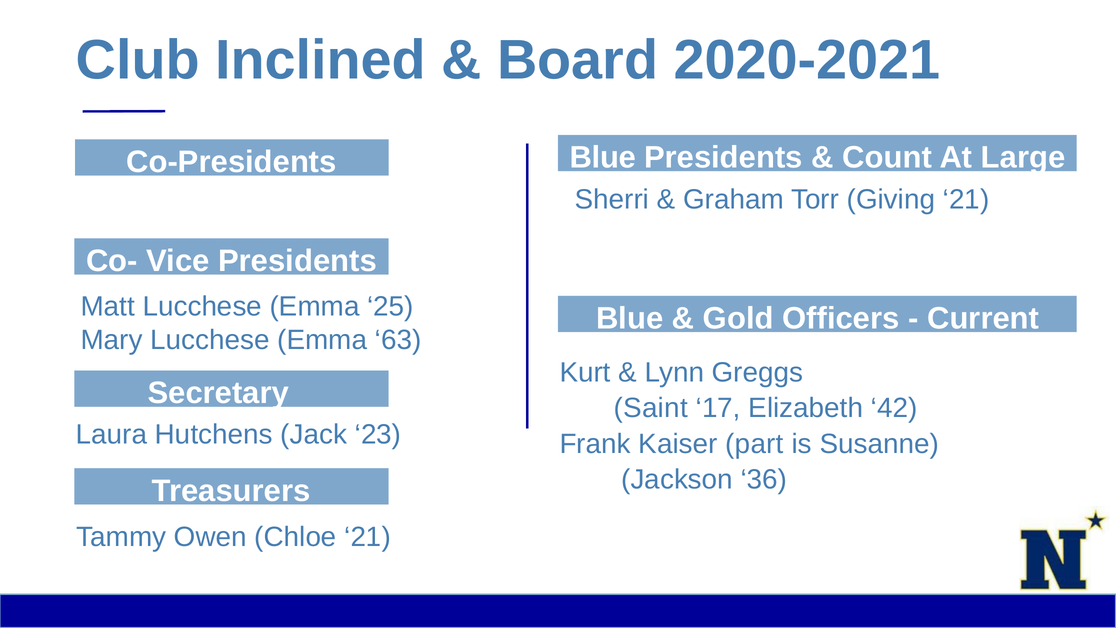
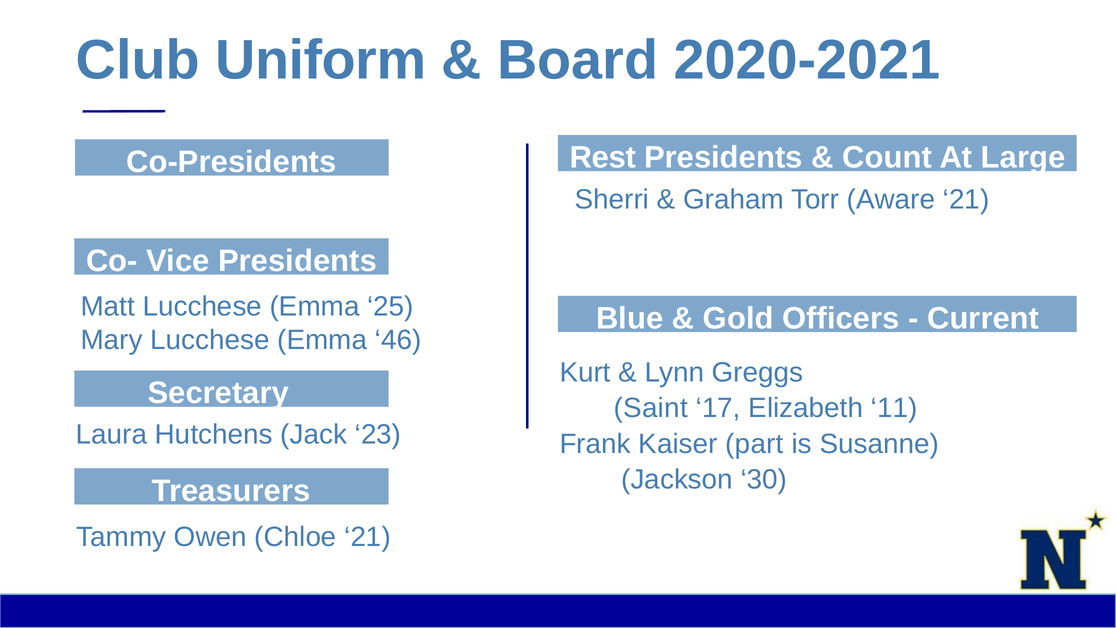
Inclined: Inclined -> Uniform (321, 60)
Blue: Blue -> Rest (603, 158)
Giving: Giving -> Aware (891, 200)
63: 63 -> 46 (398, 340)
42: 42 -> 11 (894, 408)
36: 36 -> 30 (764, 480)
